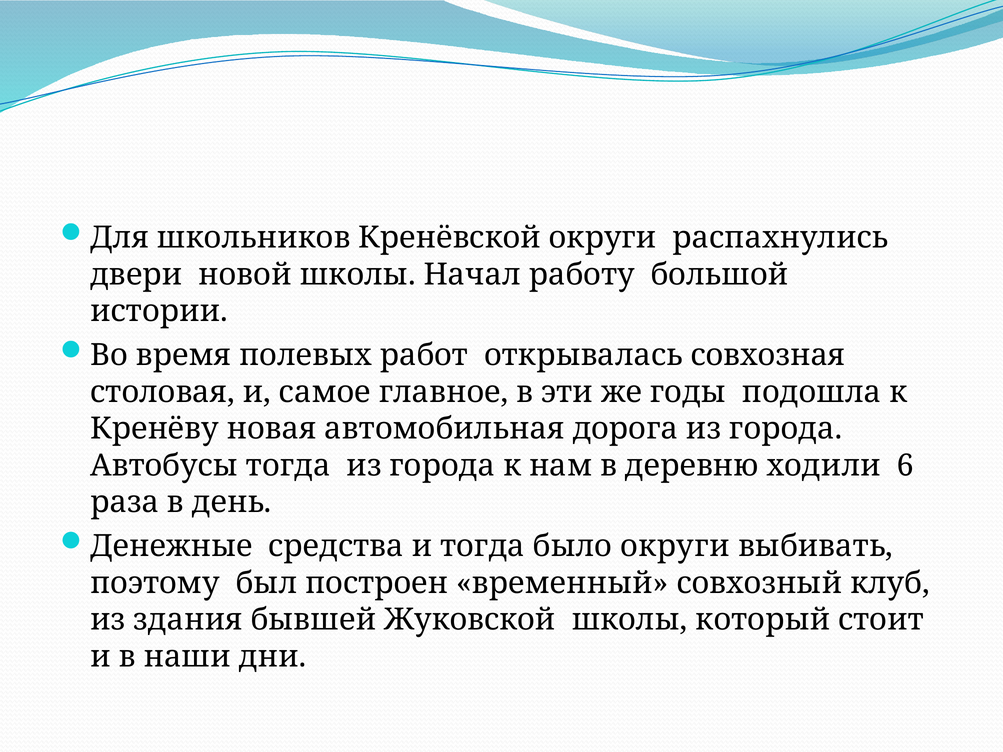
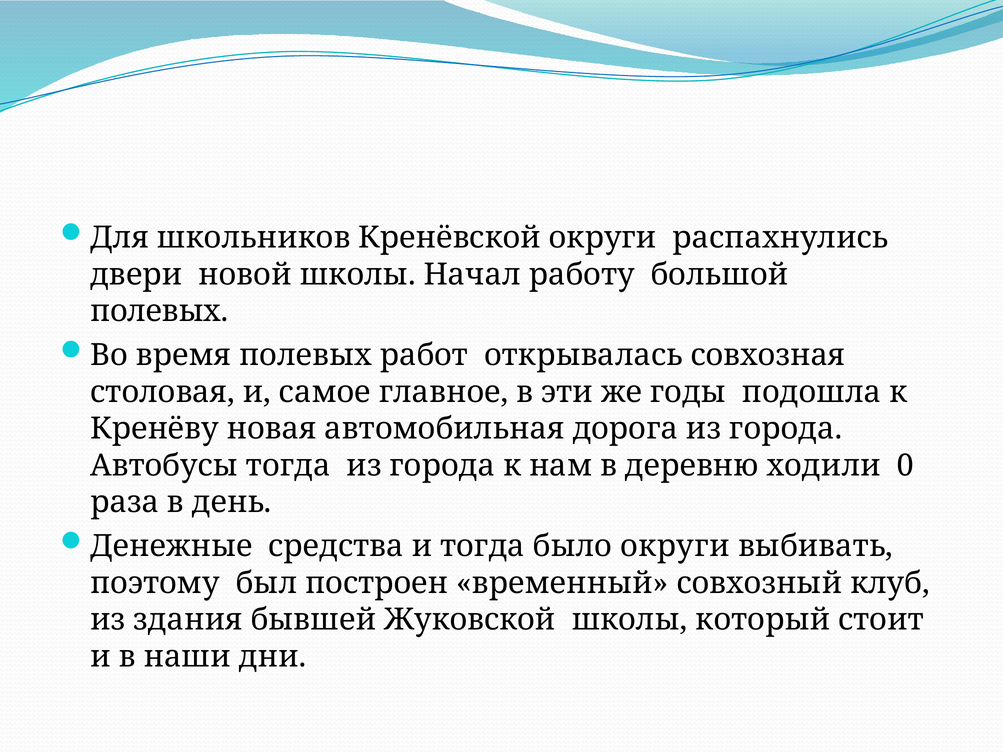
истории: истории -> полевых (159, 311)
6: 6 -> 0 (905, 466)
